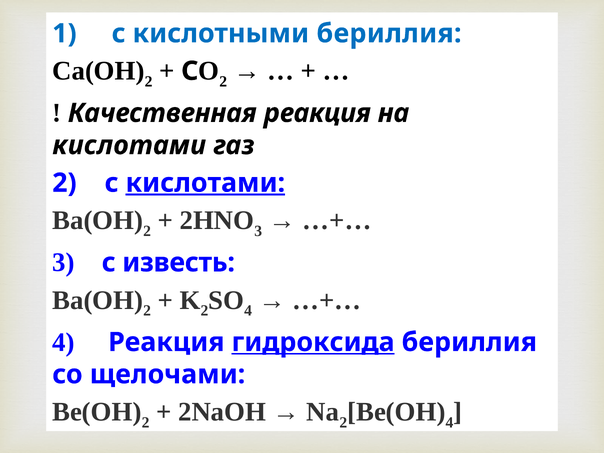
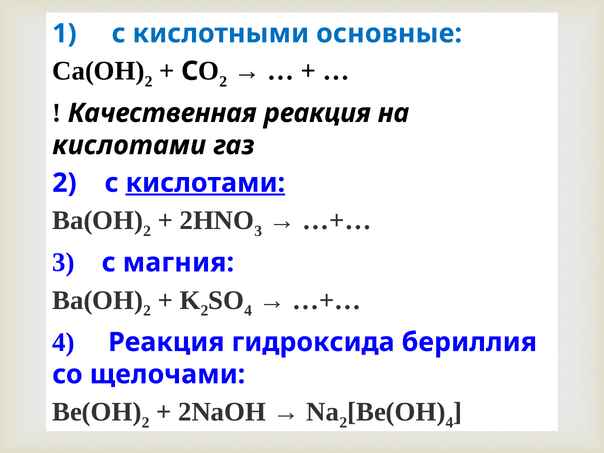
кислотными бериллия: бериллия -> основные (389, 33)
известь: известь -> магния (178, 263)
гидроксида underline: present -> none (313, 342)
